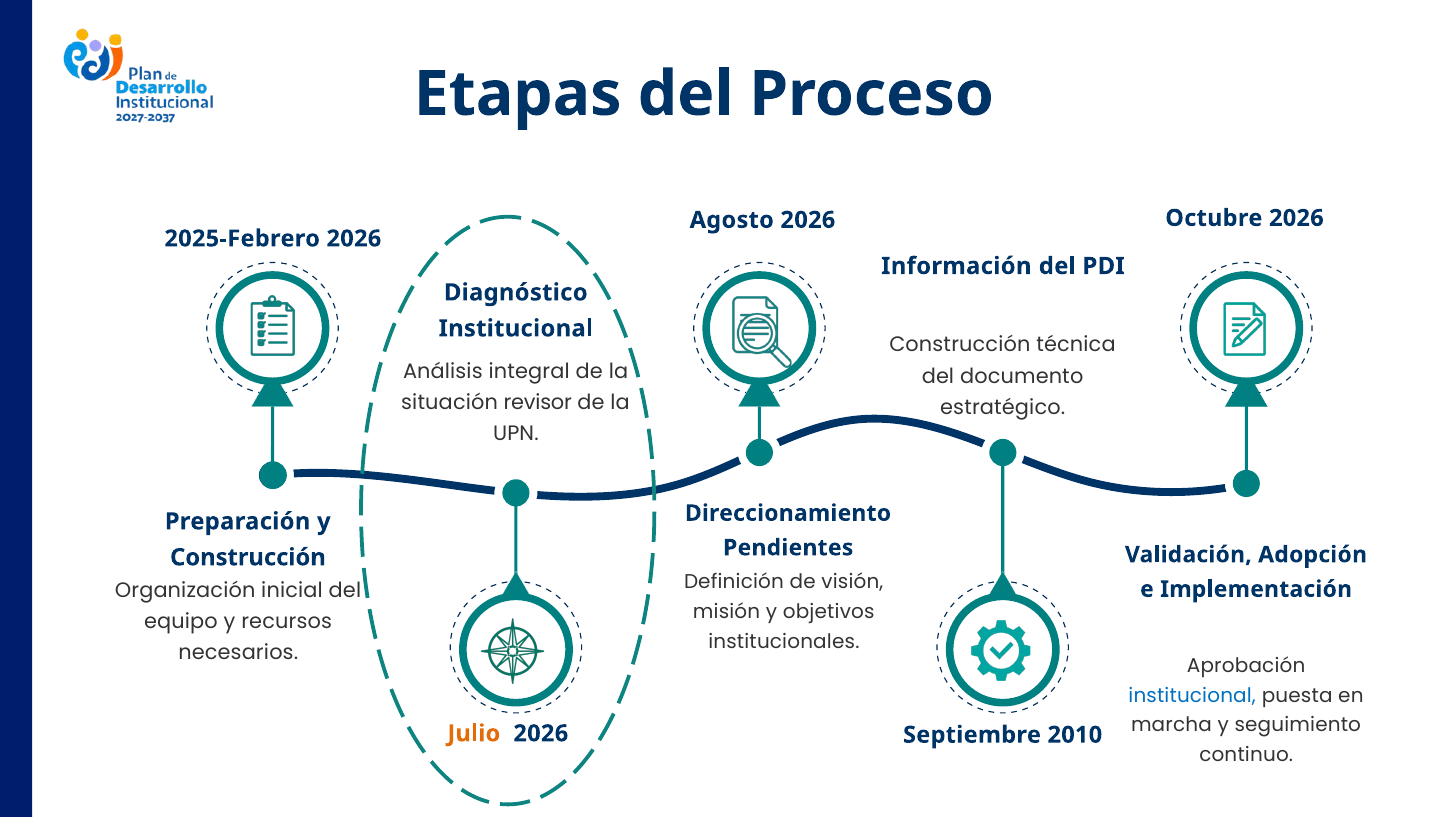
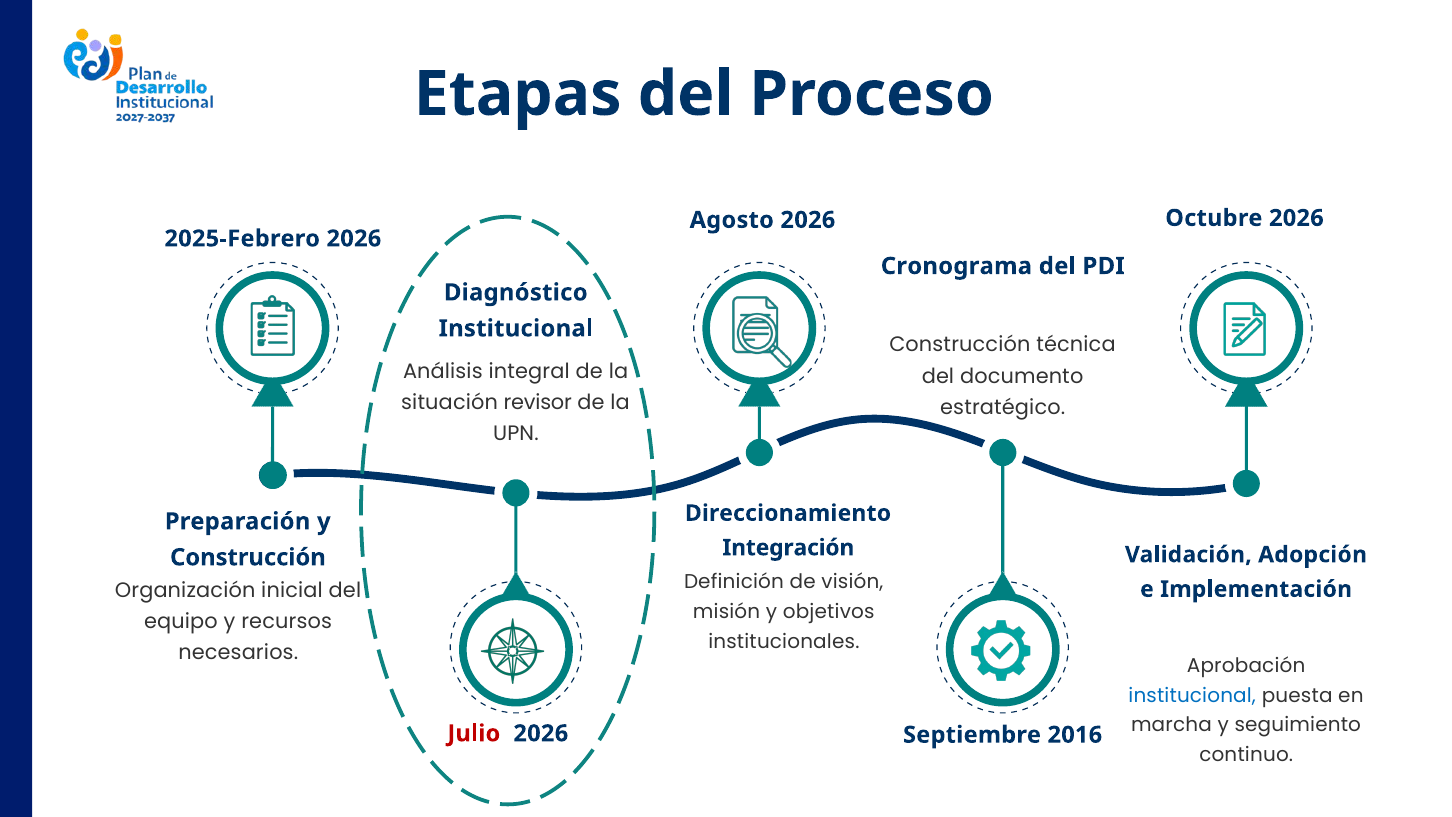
Información: Información -> Cronograma (956, 266)
Pendientes: Pendientes -> Integración (788, 548)
Julio colour: orange -> red (474, 733)
2010: 2010 -> 2016 (1075, 735)
